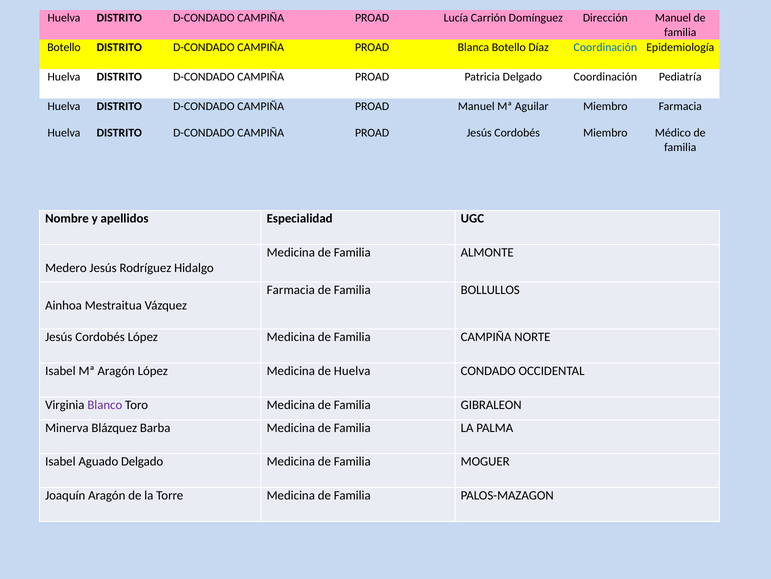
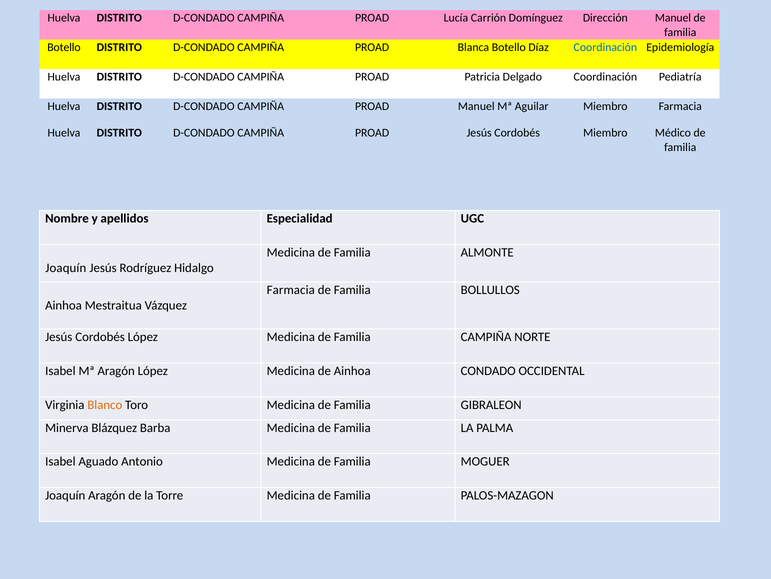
Medero: Medero -> Joaquín (66, 268)
de Huelva: Huelva -> Ainhoa (352, 371)
Blanco colour: purple -> orange (105, 405)
Aguado Delgado: Delgado -> Antonio (142, 461)
